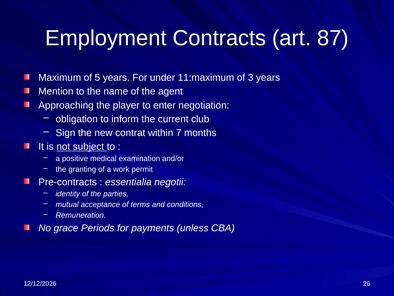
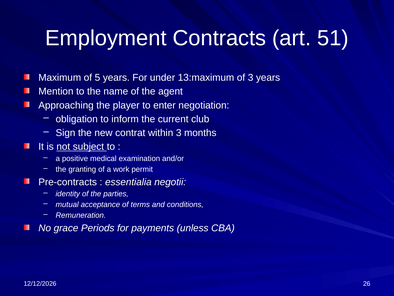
87: 87 -> 51 (333, 38)
11:maximum: 11:maximum -> 13:maximum (206, 78)
within 7: 7 -> 3 (179, 133)
